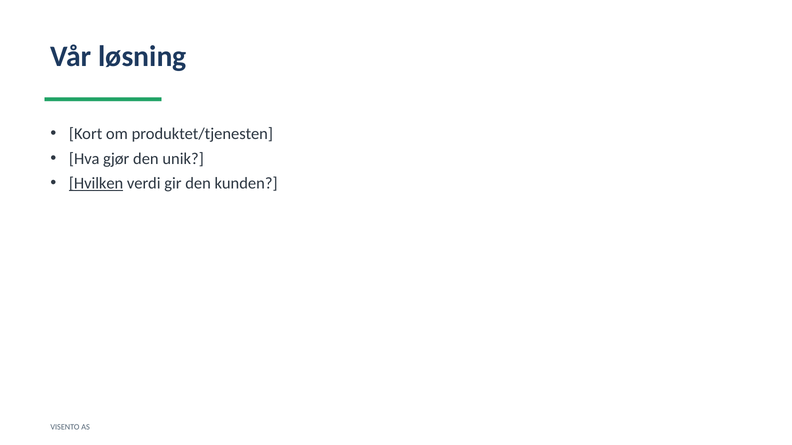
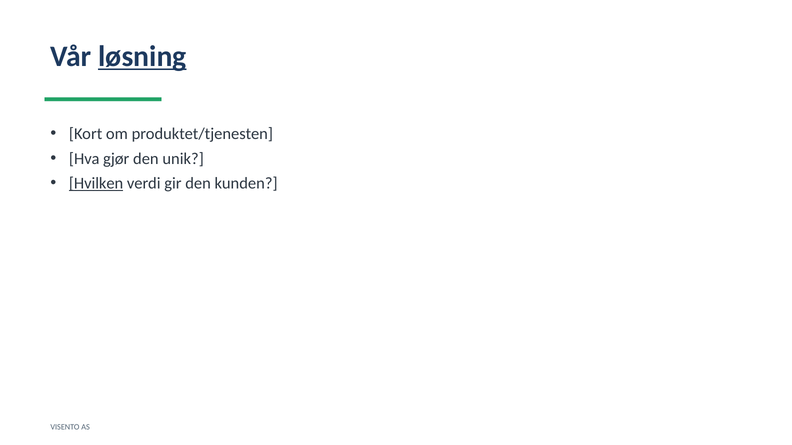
løsning underline: none -> present (142, 57)
